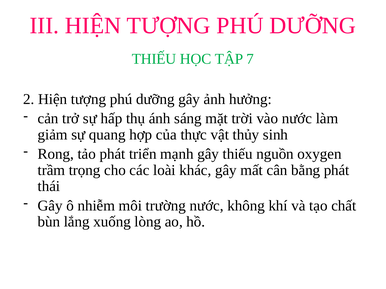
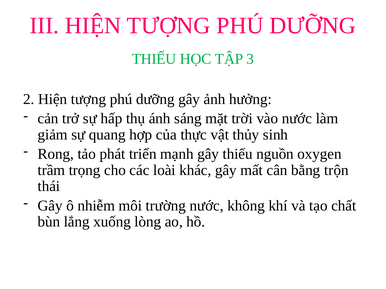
7: 7 -> 3 (250, 59)
bằng phát: phát -> trộn (336, 170)
